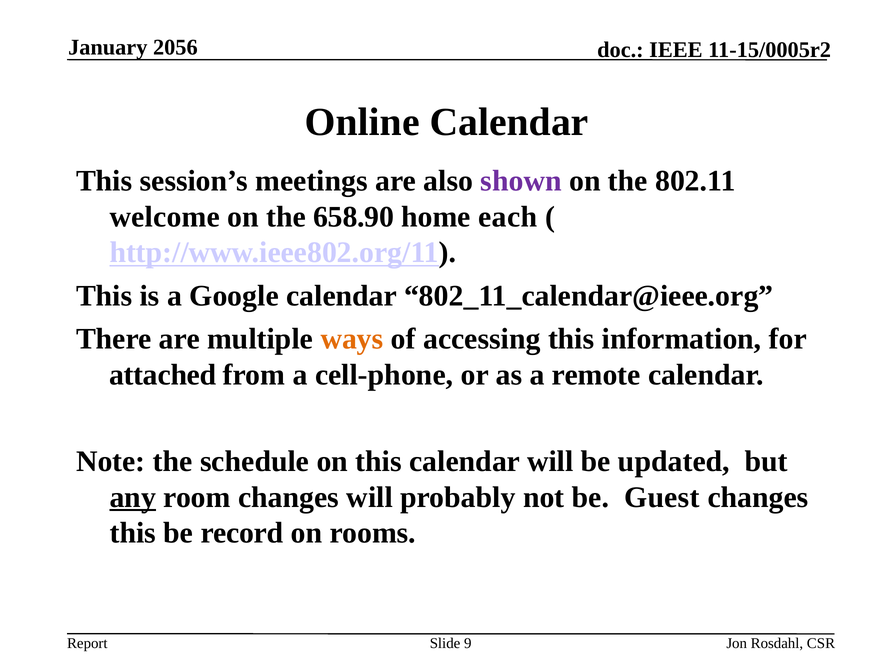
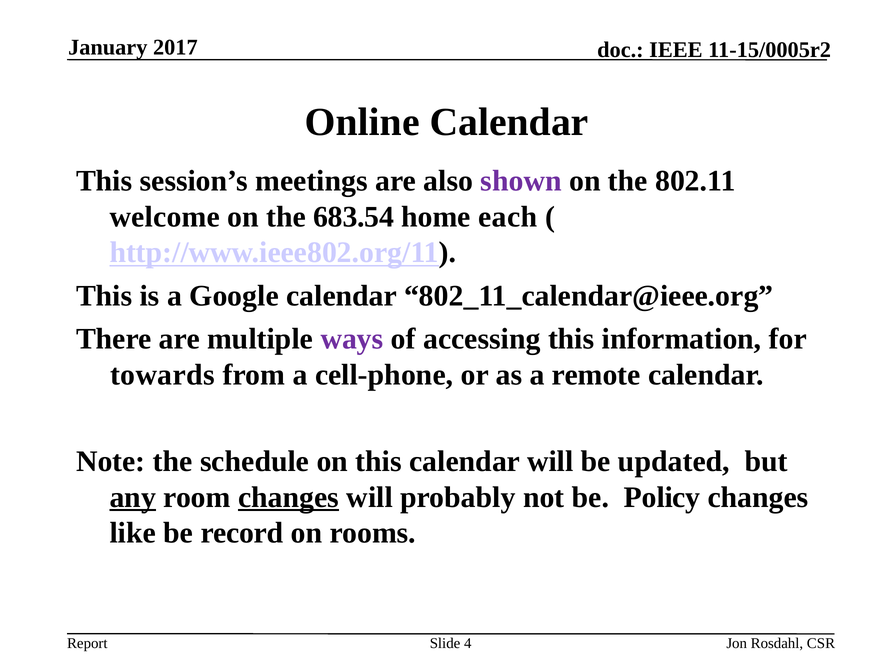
2056: 2056 -> 2017 (175, 47)
658.90: 658.90 -> 683.54 (354, 217)
ways colour: orange -> purple (352, 339)
attached: attached -> towards (162, 375)
changes underline: none -> present (289, 497)
Guest: Guest -> Policy (662, 497)
this: this -> like (133, 533)
9: 9 -> 4 (468, 643)
